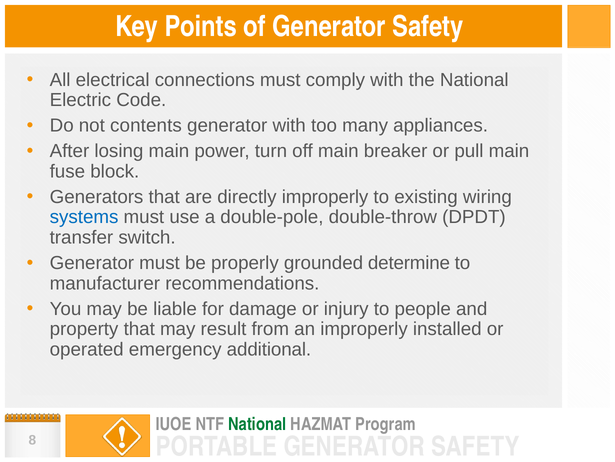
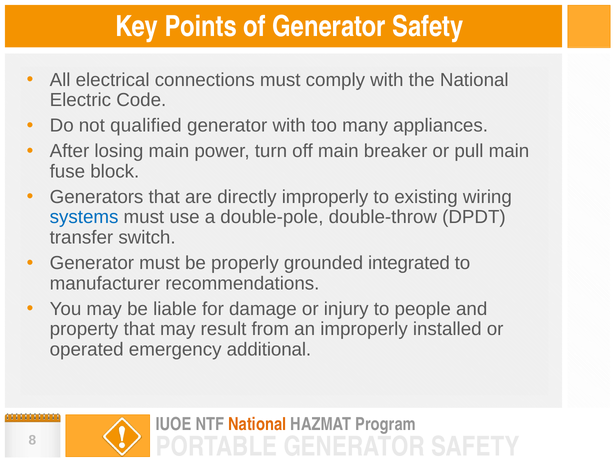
contents: contents -> qualified (146, 125)
determine: determine -> integrated (409, 263)
National colour: green -> orange (257, 423)
